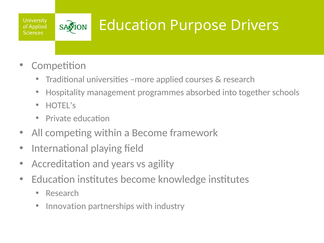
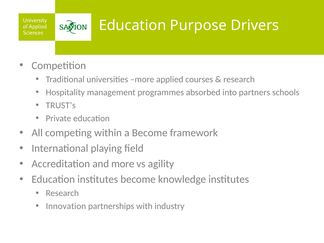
together: together -> partners (255, 92)
HOTEL’s: HOTEL’s -> TRUST’s (61, 105)
and years: years -> more (123, 164)
